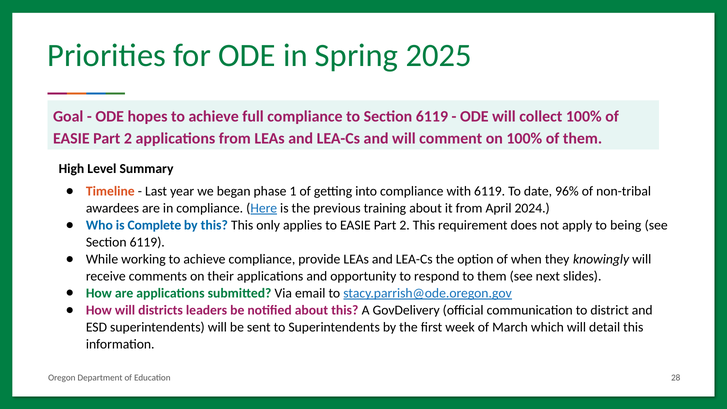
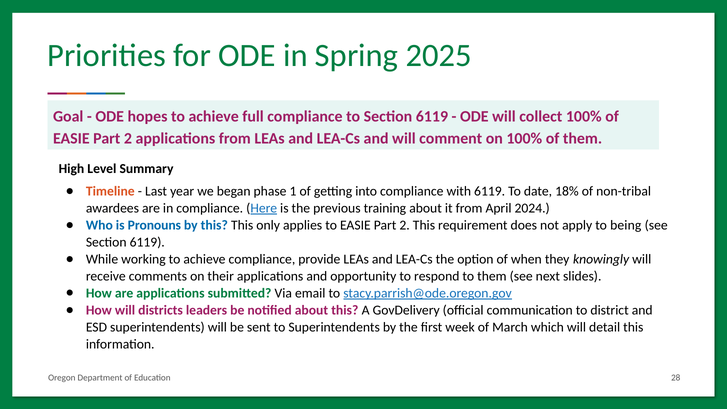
96%: 96% -> 18% (567, 191)
Complete: Complete -> Pronouns (154, 225)
